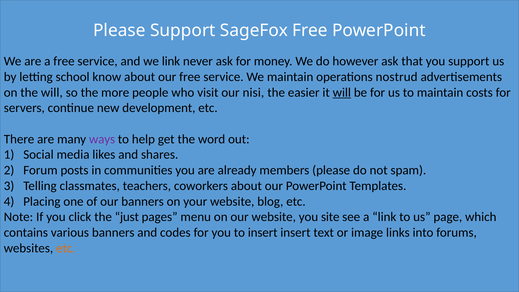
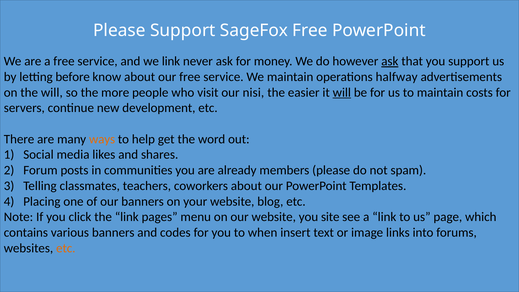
ask underline: none -> present (390, 61)
school: school -> before (73, 77)
nostrud: nostrud -> halfway (397, 77)
ways colour: purple -> orange (102, 139)
the just: just -> link (127, 217)
to insert: insert -> when (263, 232)
